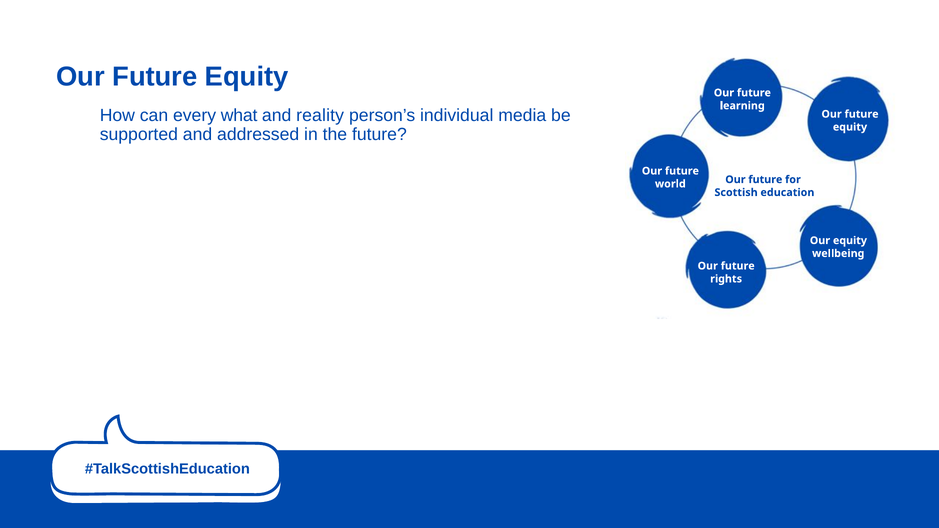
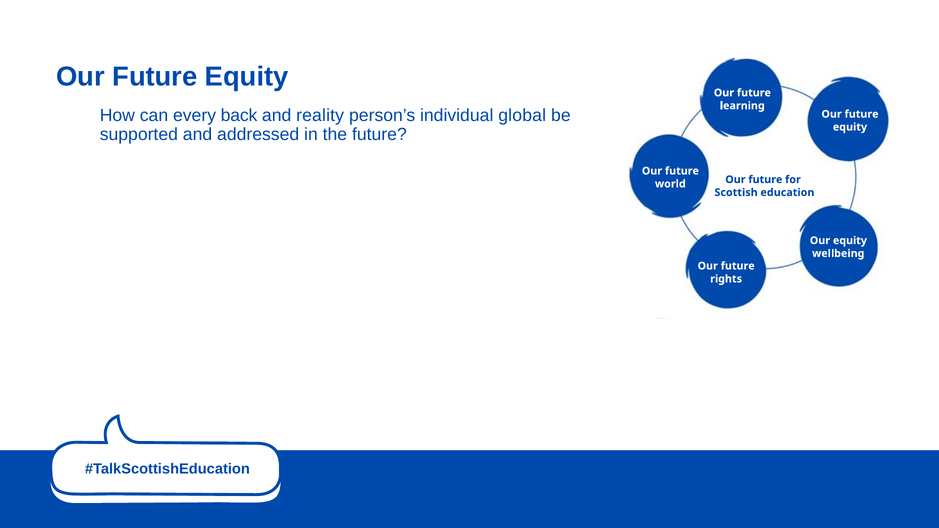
what: what -> back (239, 116)
media: media -> global (522, 116)
